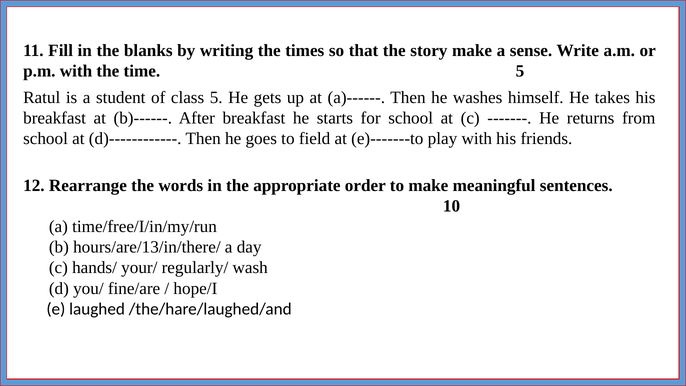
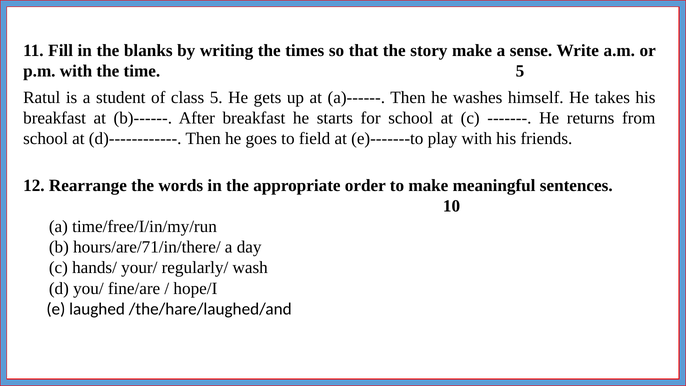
hours/are/13/in/there/: hours/are/13/in/there/ -> hours/are/71/in/there/ (147, 247)
